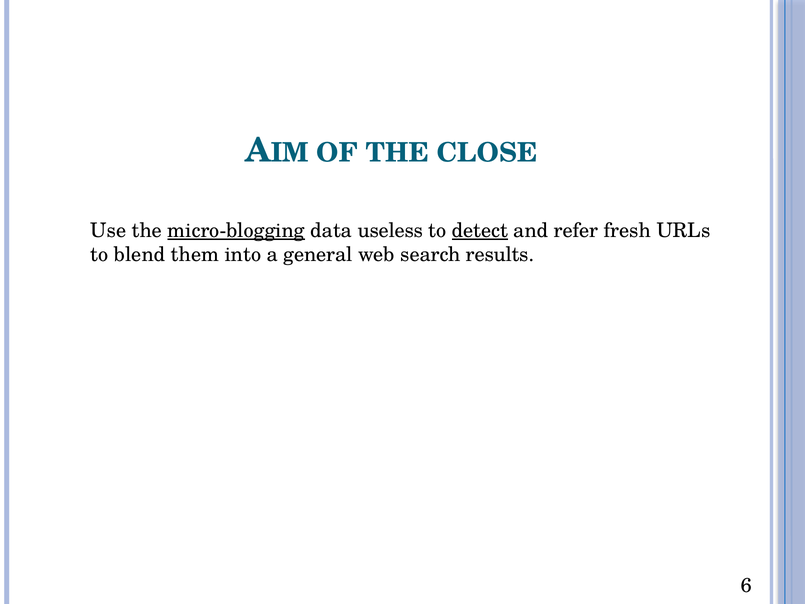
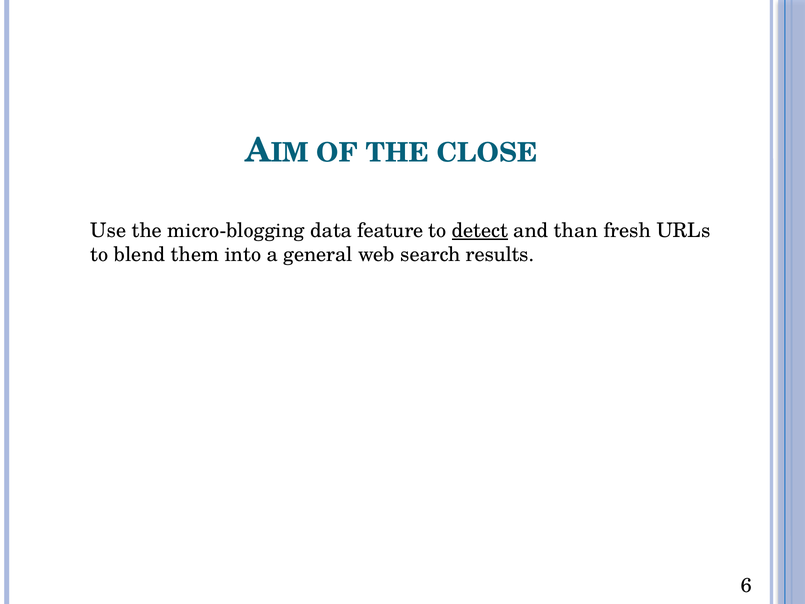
micro-blogging underline: present -> none (236, 231)
useless: useless -> feature (390, 231)
refer: refer -> than (576, 231)
